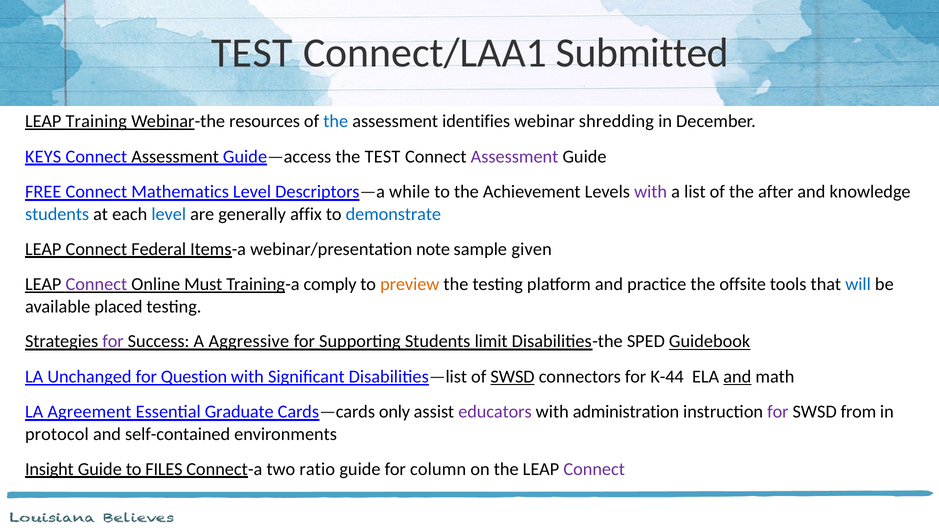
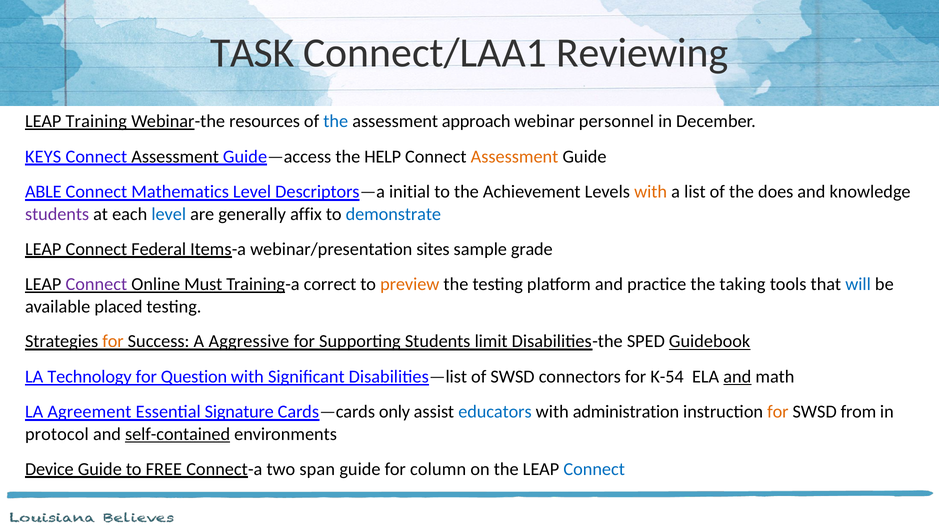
TEST: TEST -> TASK (252, 53)
Submitted: Submitted -> Reviewing (642, 53)
identifies: identifies -> approach (476, 121)
shredding: shredding -> personnel (616, 121)
the TEST: TEST -> HELP (383, 157)
Assessment colour: purple -> orange (515, 157)
FREE: FREE -> ABLE (43, 192)
while: while -> initial (410, 192)
with colour: purple -> orange (651, 192)
after: after -> does (776, 192)
students colour: blue -> purple (57, 214)
note: note -> sites (433, 249)
given: given -> grade (532, 249)
comply: comply -> correct (330, 284)
offsite: offsite -> taking (743, 284)
for colour: purple -> orange (113, 342)
Unchanged: Unchanged -> Technology (90, 377)
SWSD underline: present -> none (513, 377)
K-44: K-44 -> K-54 (667, 377)
Graduate: Graduate -> Signature (239, 412)
educators colour: purple -> blue (495, 412)
for colour: purple -> orange (778, 412)
self-contained underline: none -> present (178, 434)
Insight: Insight -> Device (49, 469)
FILES: FILES -> FREE (164, 469)
ratio: ratio -> span (317, 469)
Connect colour: purple -> blue (594, 469)
